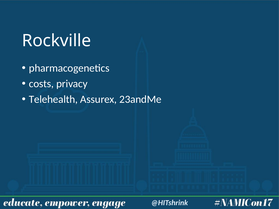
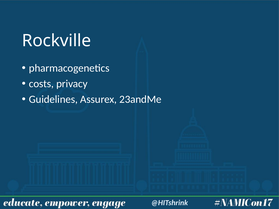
Telehealth: Telehealth -> Guidelines (53, 99)
